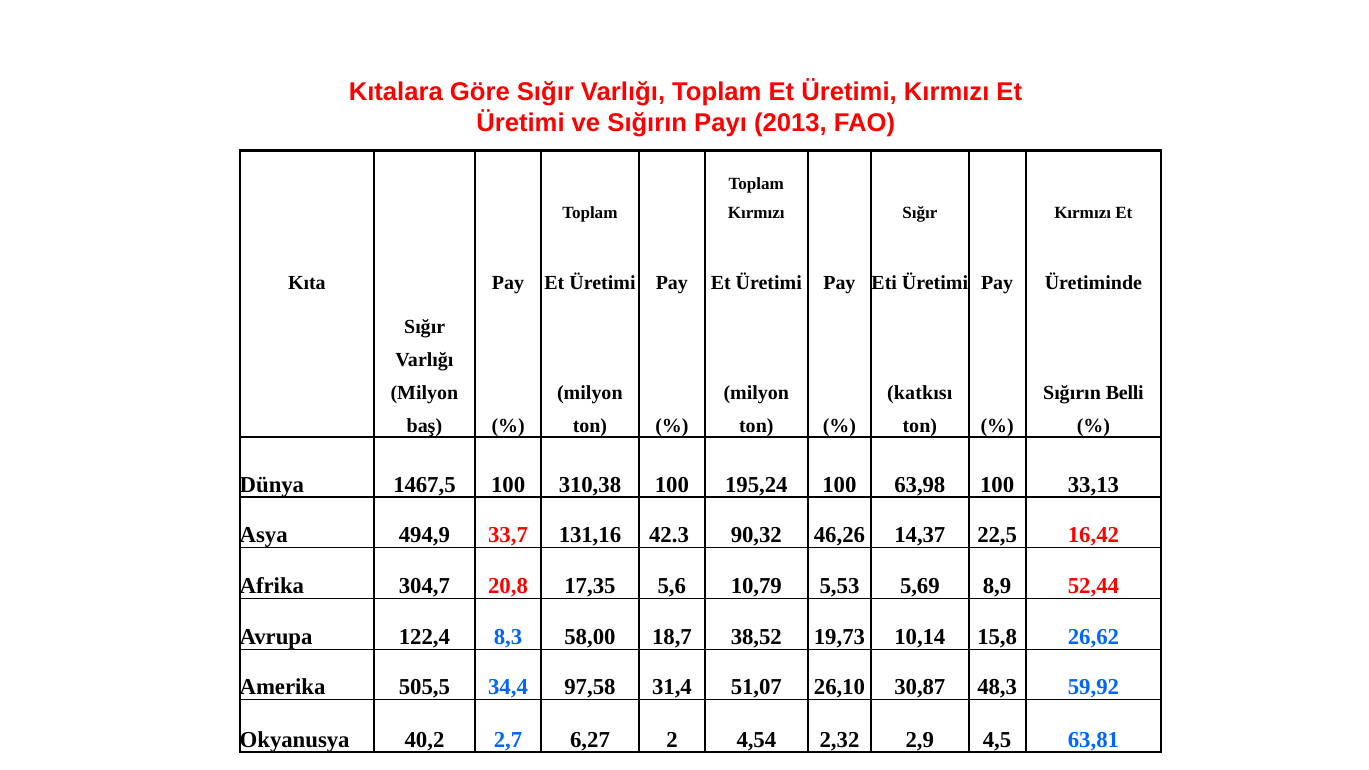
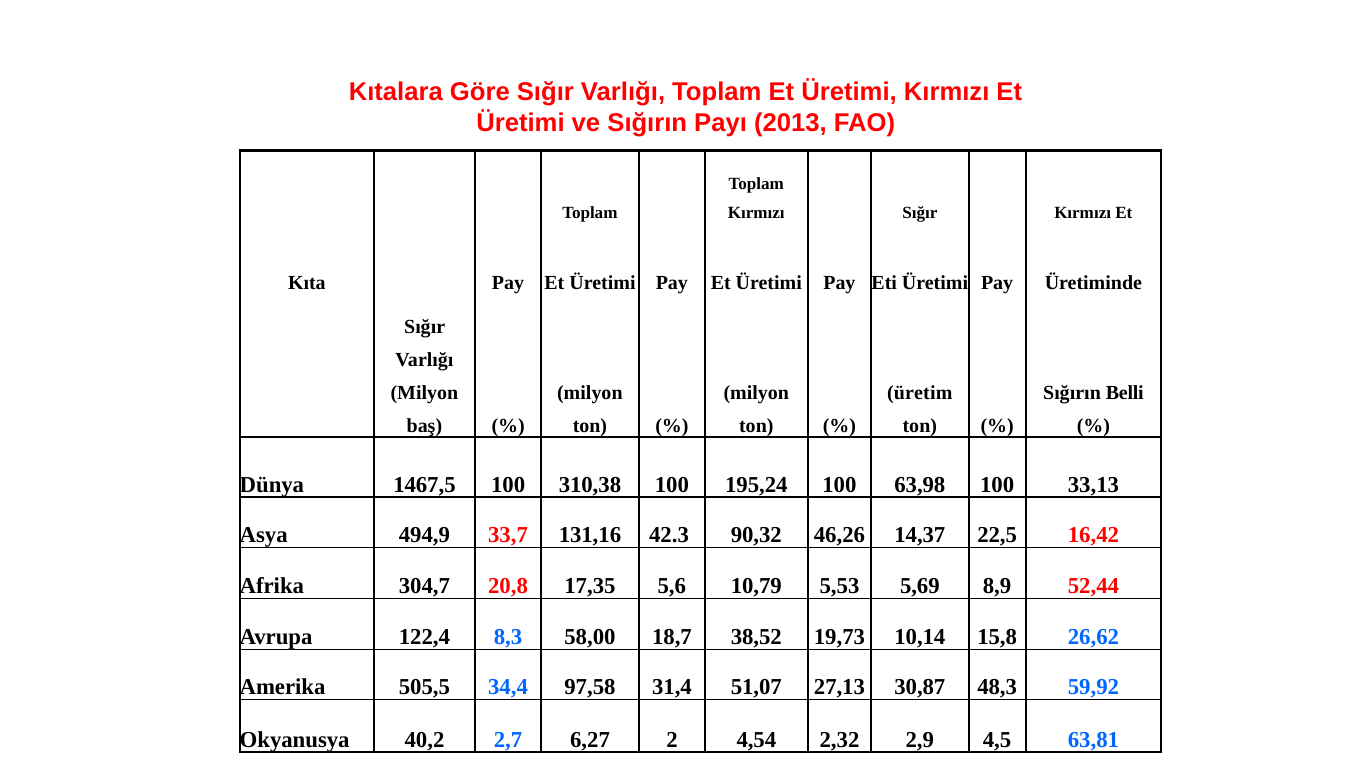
katkısı: katkısı -> üretim (920, 393)
26,10: 26,10 -> 27,13 (839, 687)
